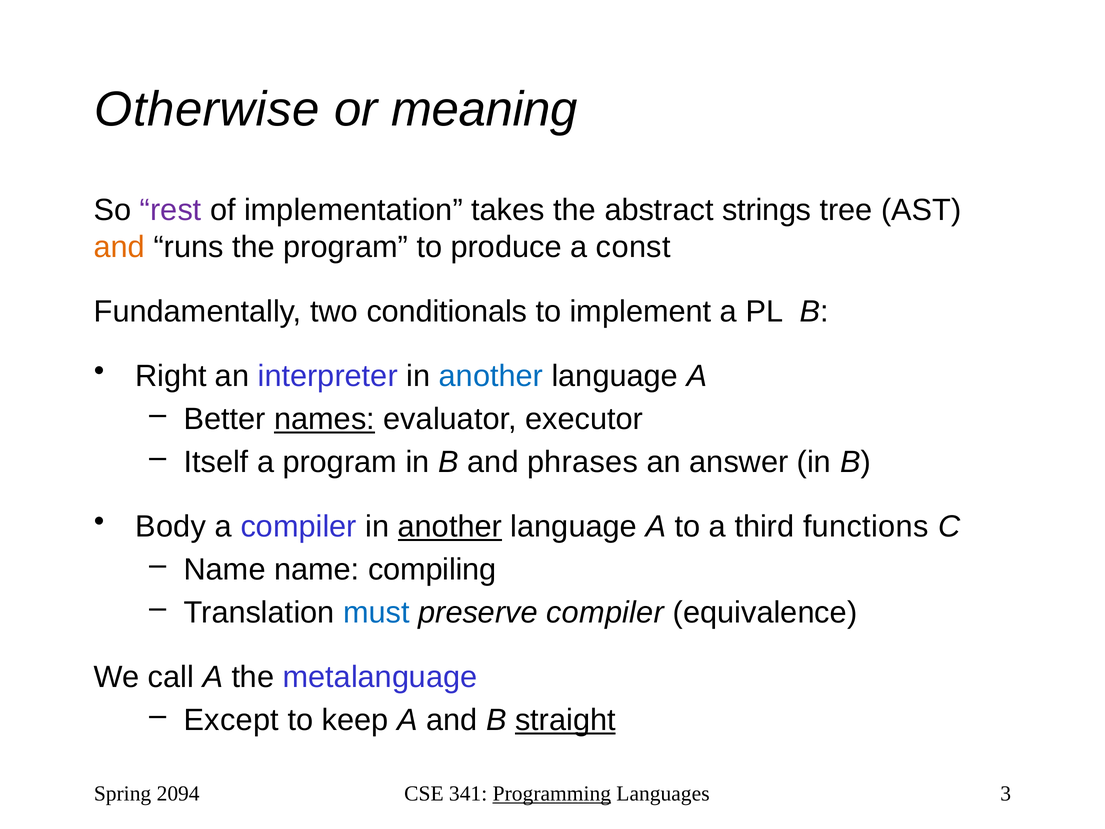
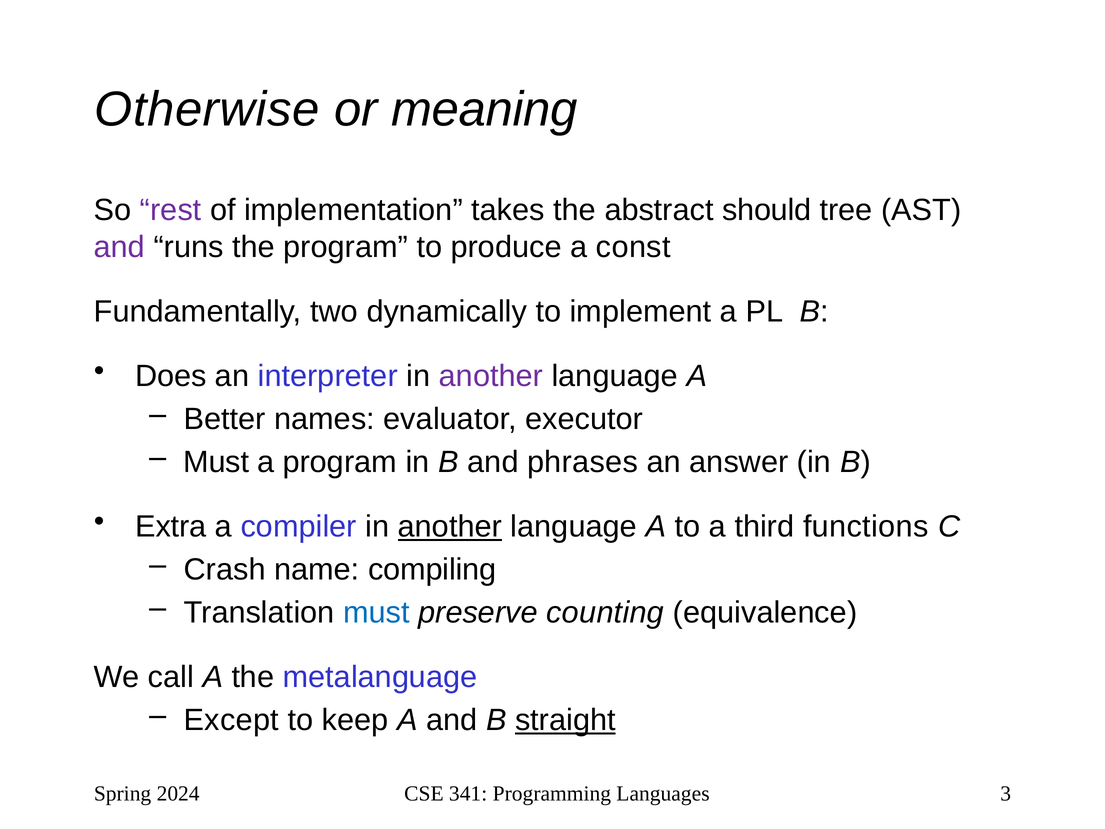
strings: strings -> should (767, 210)
and colour: orange -> purple (119, 247)
conditionals: conditionals -> dynamically (447, 312)
Right: Right -> Does (171, 376)
another colour: blue -> purple (491, 376)
names underline: present -> none (325, 419)
Itself: Itself -> Must (216, 462)
Body: Body -> Extra (171, 527)
Name: Name -> Crash (225, 570)
preserve compiler: compiler -> counting (605, 613)
2094: 2094 -> 2024 (178, 793)
Programming underline: present -> none (552, 793)
